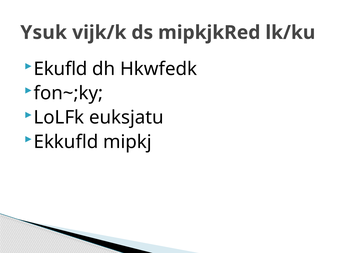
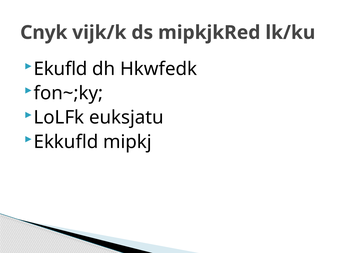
Ysuk: Ysuk -> Cnyk (44, 33)
